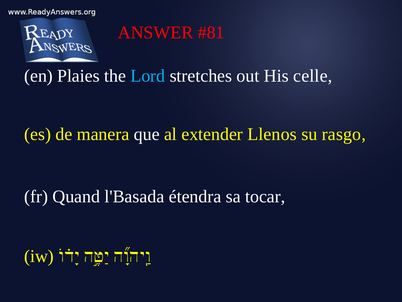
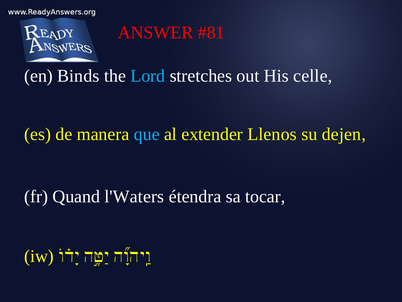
Plaies: Plaies -> Binds (78, 76)
que colour: white -> light blue (147, 134)
rasgo: rasgo -> dejen (344, 134)
l'Basada: l'Basada -> l'Waters (134, 196)
